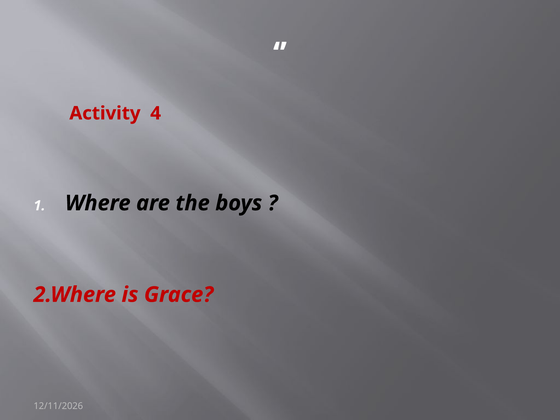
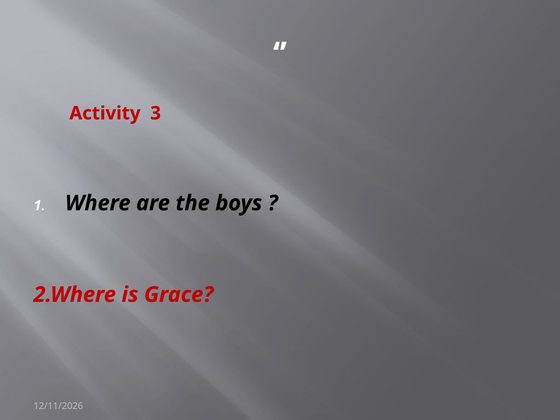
4: 4 -> 3 (156, 113)
